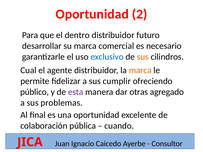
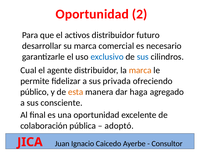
dentro: dentro -> activos (77, 35)
sus colour: orange -> blue (143, 57)
cumplir: cumplir -> privada (117, 81)
esta colour: purple -> orange (76, 92)
otras: otras -> haga (139, 92)
problemas: problemas -> consciente (62, 103)
cuando: cuando -> adoptó (119, 126)
